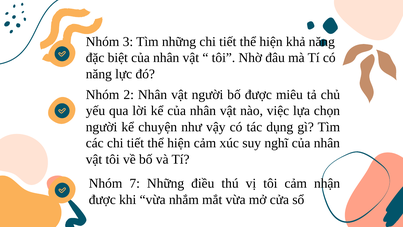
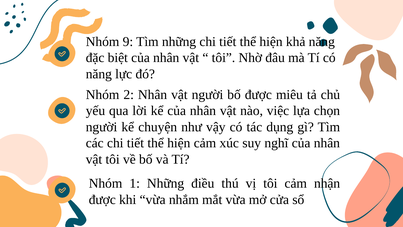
3: 3 -> 9 (128, 42)
7: 7 -> 1 (135, 183)
